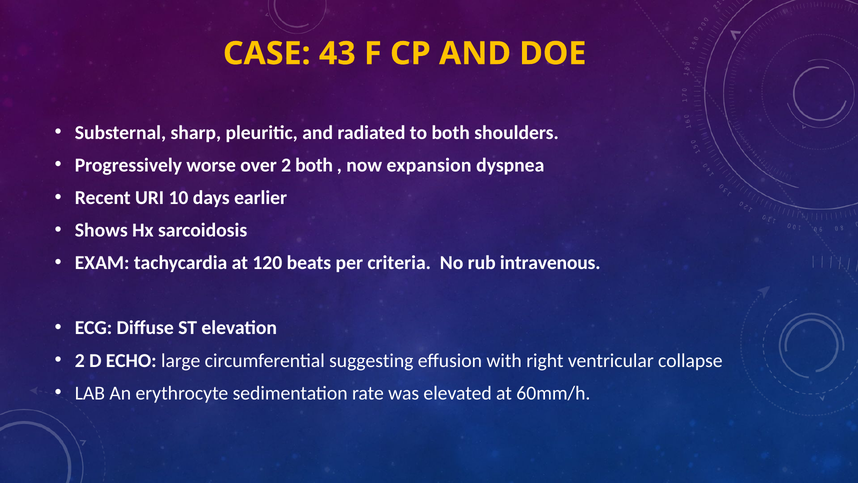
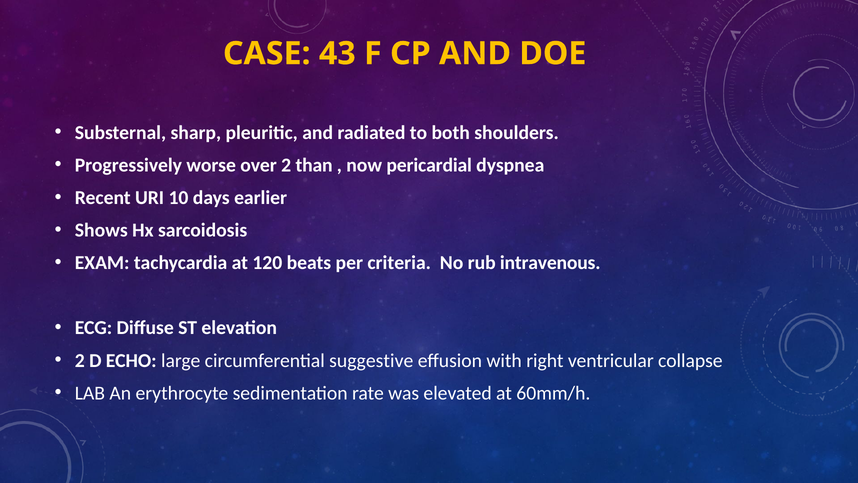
2 both: both -> than (314, 165)
expansion: expansion -> pericardial (429, 165)
suggesting: suggesting -> suggestive (371, 360)
